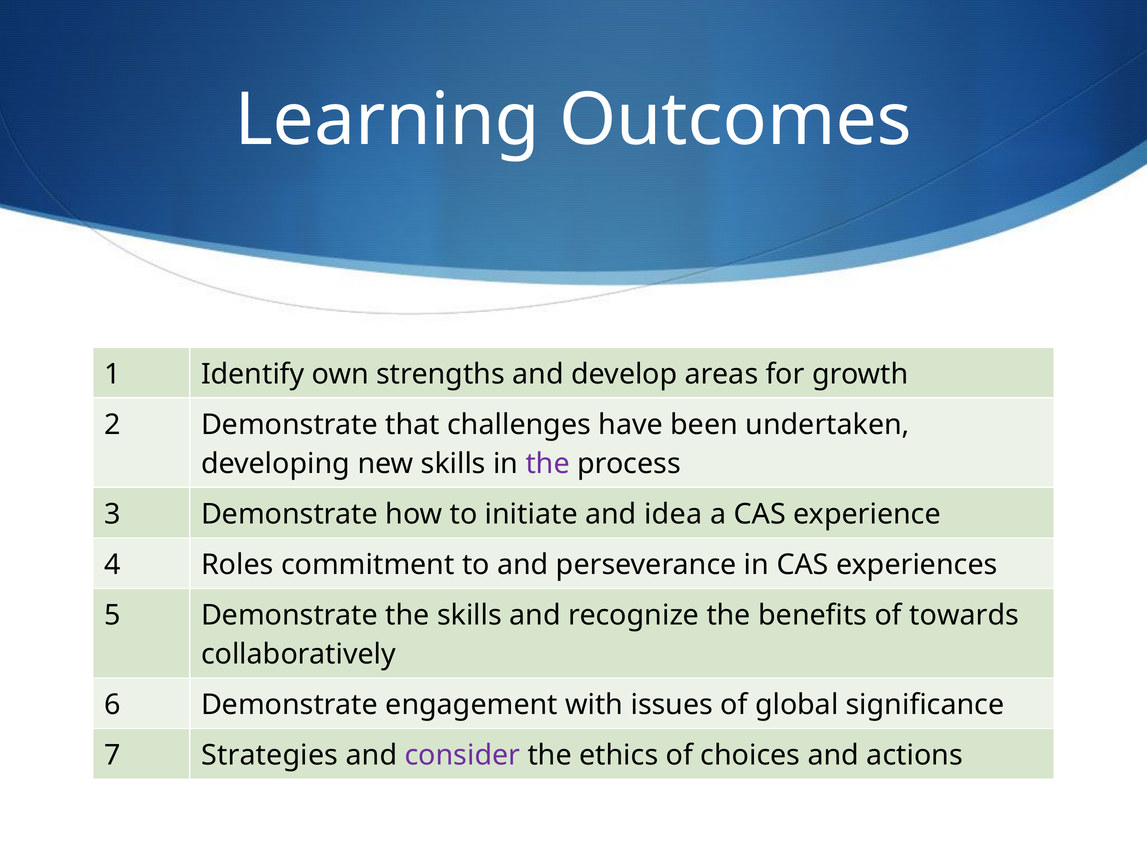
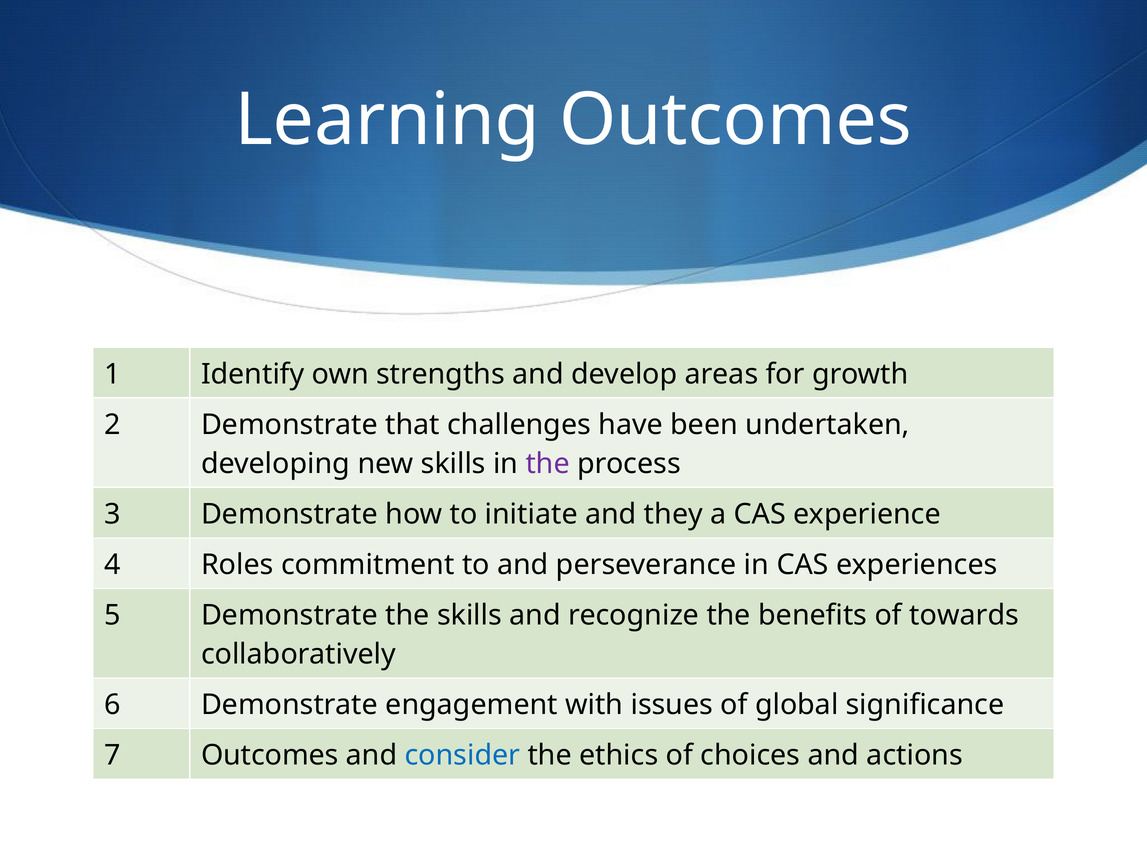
idea: idea -> they (673, 514)
7 Strategies: Strategies -> Outcomes (270, 756)
consider colour: purple -> blue (462, 756)
